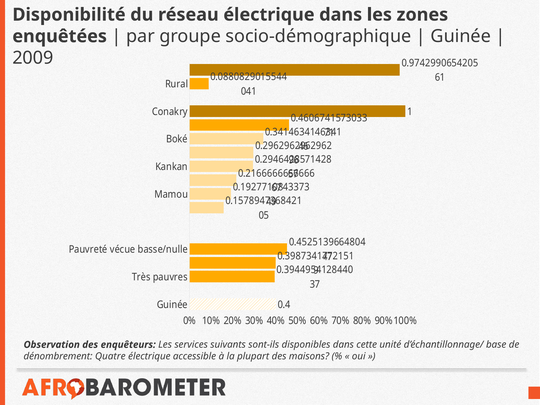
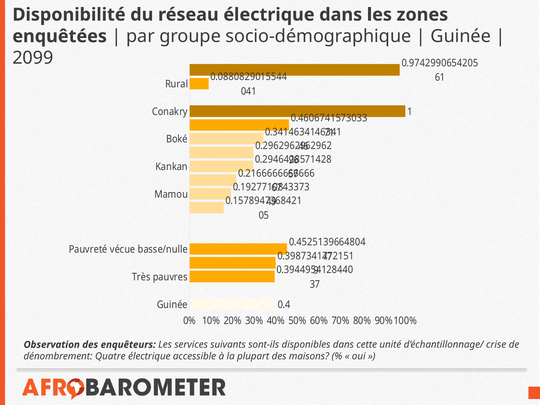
2009: 2009 -> 2099 (33, 58)
base: base -> crise (496, 345)
